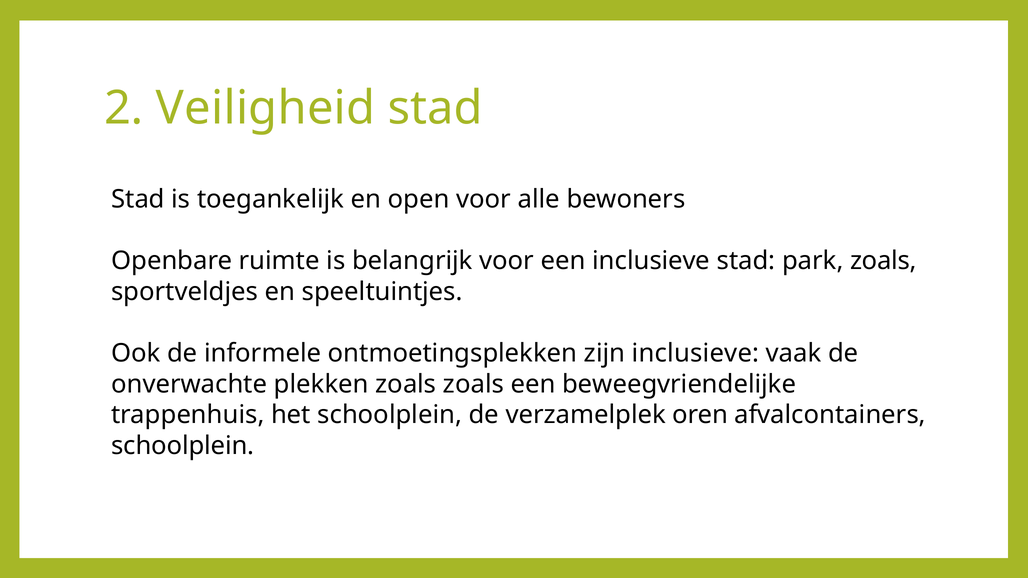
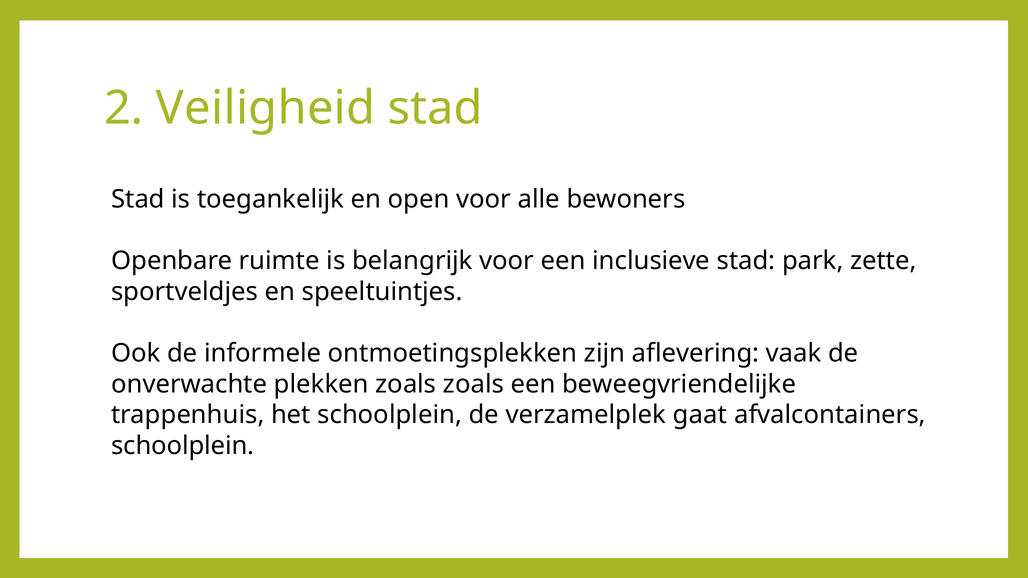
park zoals: zoals -> zette (883, 261)
zijn inclusieve: inclusieve -> aflevering (696, 353)
oren: oren -> gaat (700, 415)
